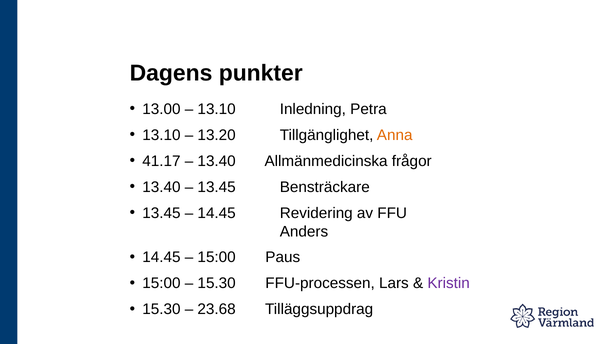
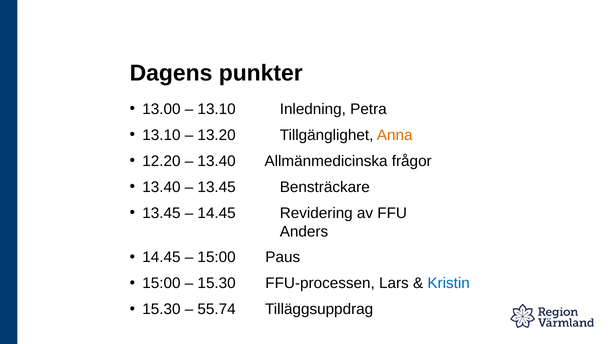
41.17: 41.17 -> 12.20 (161, 161)
Kristin colour: purple -> blue (449, 283)
23.68: 23.68 -> 55.74 (217, 309)
